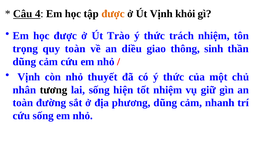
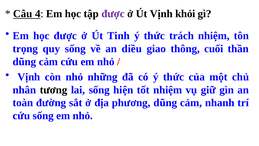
được colour: orange -> purple (113, 14)
Trào: Trào -> Tinh (118, 36)
quy toàn: toàn -> sống (75, 49)
sinh: sinh -> cuối (214, 49)
thuyết: thuyết -> những (103, 77)
